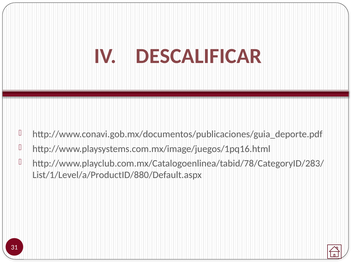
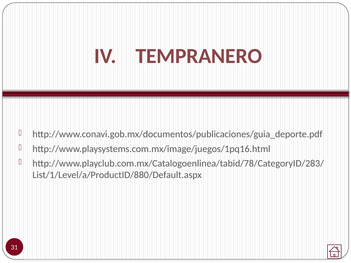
DESCALIFICAR: DESCALIFICAR -> TEMPRANERO (199, 56)
